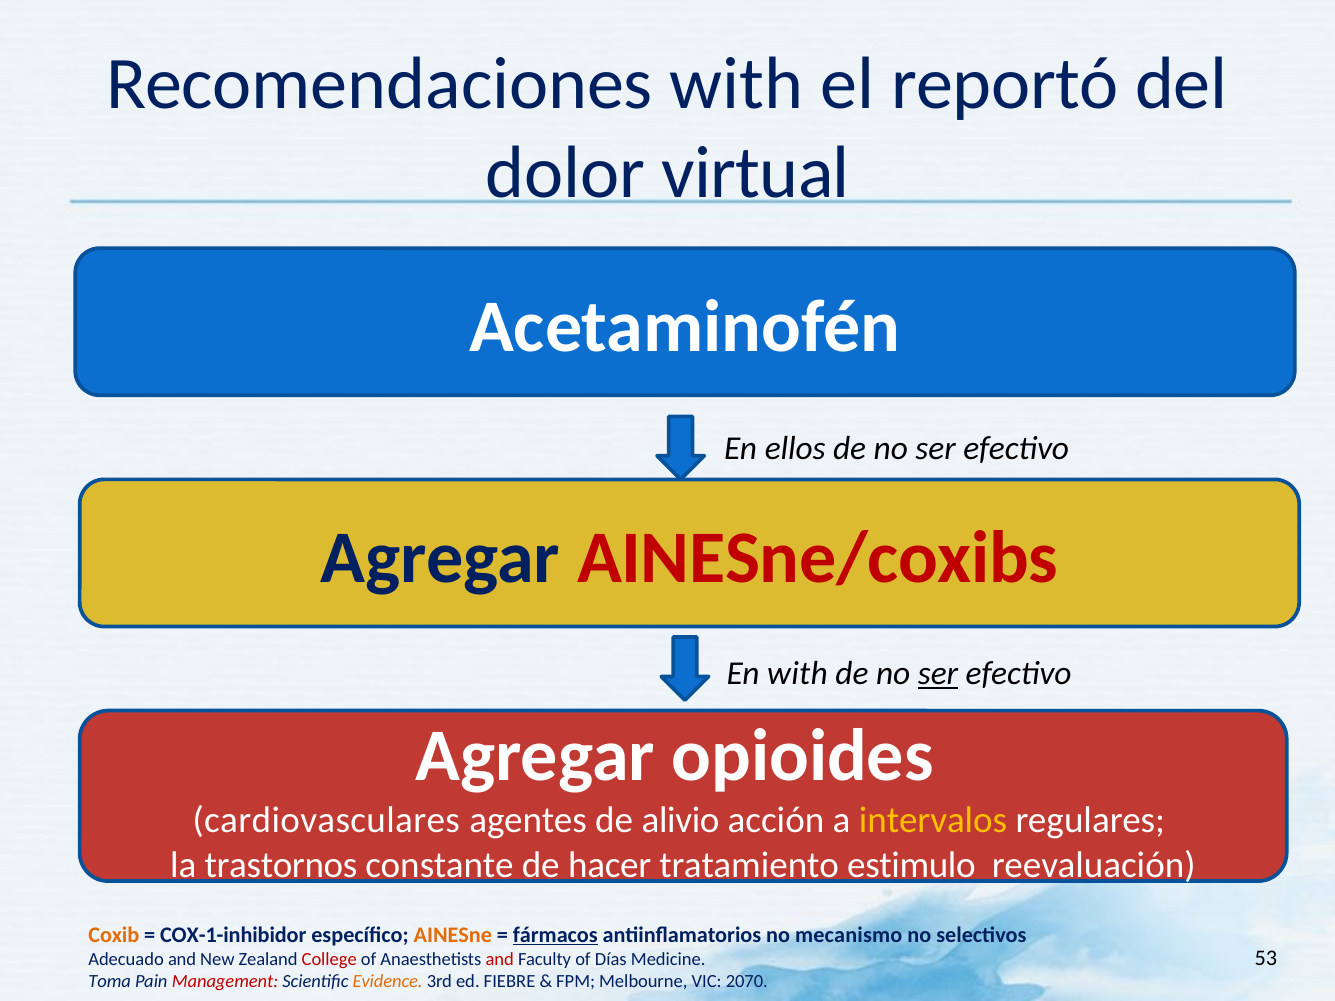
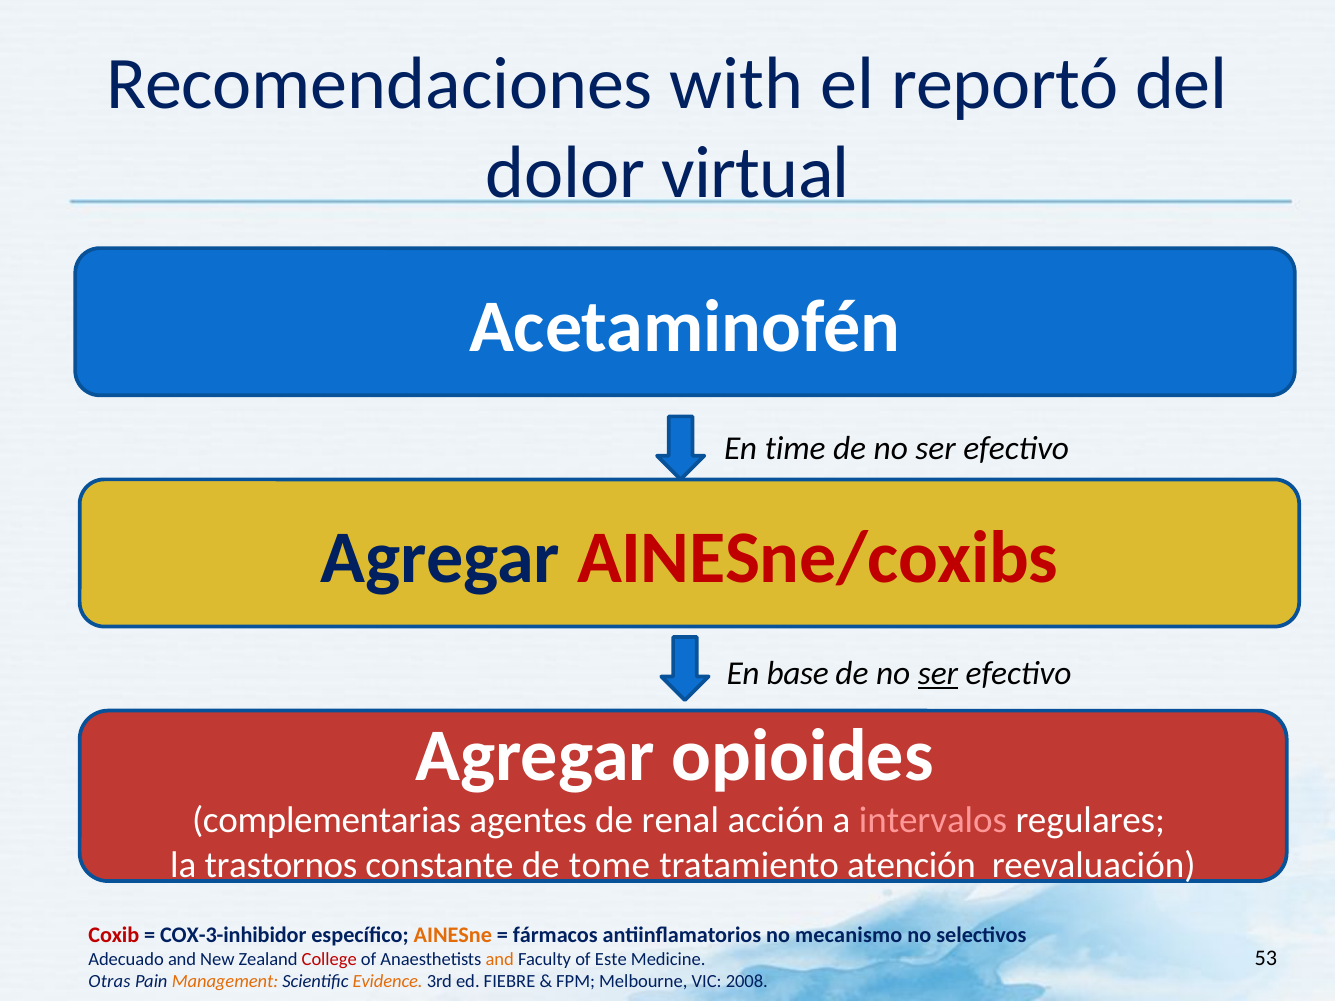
ellos: ellos -> time (795, 448)
En with: with -> base (798, 674)
cardiovasculares: cardiovasculares -> complementarias (327, 821)
alivio: alivio -> renal (680, 821)
intervalos colour: yellow -> pink (933, 821)
hacer: hacer -> tome (609, 865)
estimulo: estimulo -> atención (911, 865)
Coxib colour: orange -> red (114, 935)
COX-1-inhibidor: COX-1-inhibidor -> COX-3-inhibidor (233, 935)
fármacos underline: present -> none (555, 935)
and colour: red -> orange (500, 959)
Días: Días -> Este (611, 959)
Toma: Toma -> Otras (110, 982)
Management colour: red -> orange (225, 982)
2070: 2070 -> 2008 (747, 982)
